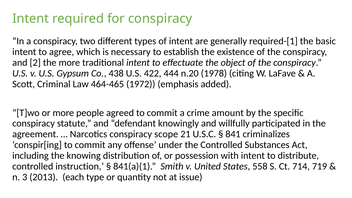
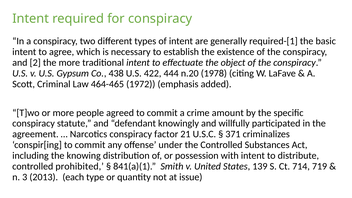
scope: scope -> factor (166, 134)
841: 841 -> 371 (233, 134)
instruction: instruction -> prohibited (80, 166)
558: 558 -> 139 (260, 166)
